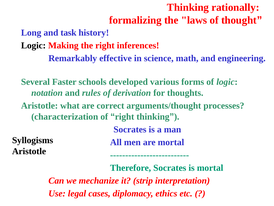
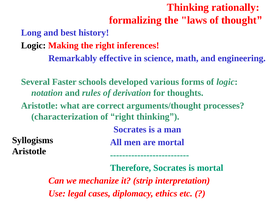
task: task -> best (68, 33)
